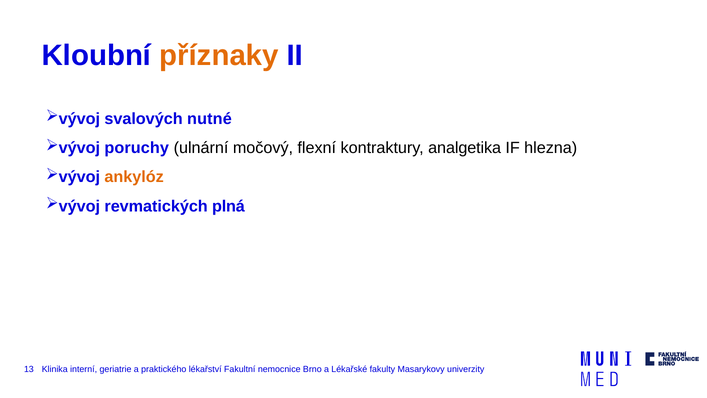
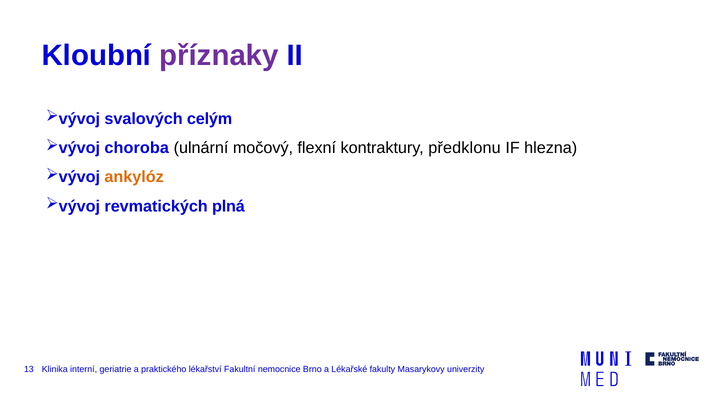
příznaky colour: orange -> purple (219, 56)
nutné: nutné -> celým (210, 119)
poruchy: poruchy -> choroba (137, 148)
analgetika: analgetika -> předklonu (465, 148)
